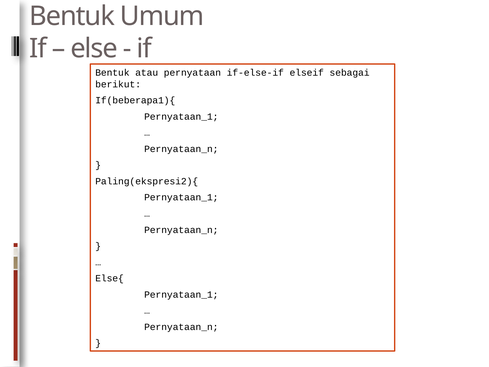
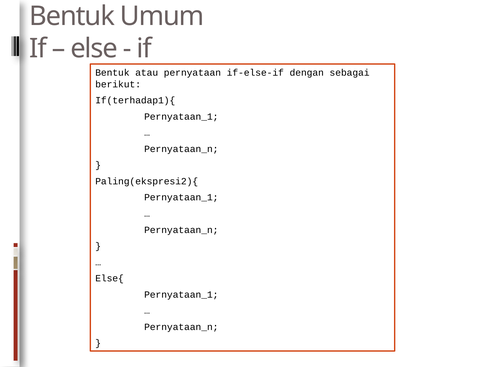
elseif: elseif -> dengan (307, 73)
If(beberapa1){: If(beberapa1){ -> If(terhadap1){ (135, 100)
